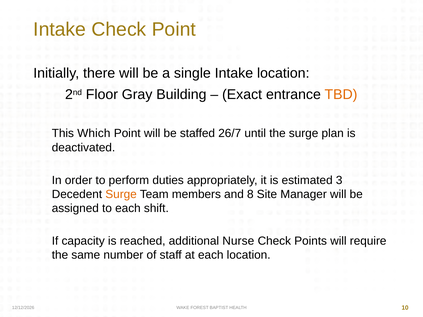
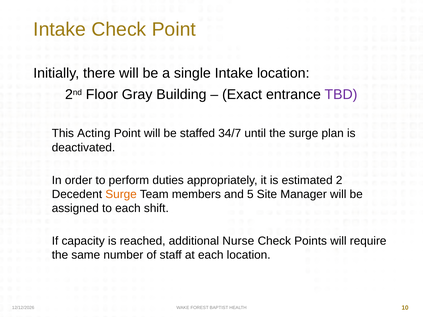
TBD colour: orange -> purple (341, 95)
Which: Which -> Acting (94, 134)
26/7: 26/7 -> 34/7 (230, 134)
3: 3 -> 2 (339, 180)
8: 8 -> 5 (250, 194)
